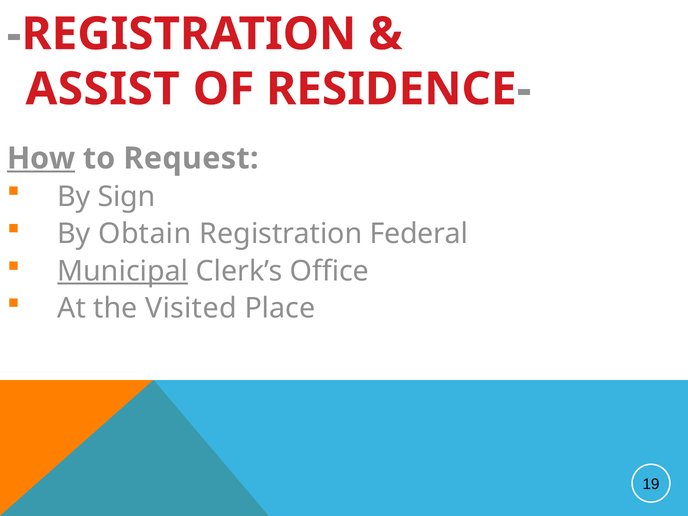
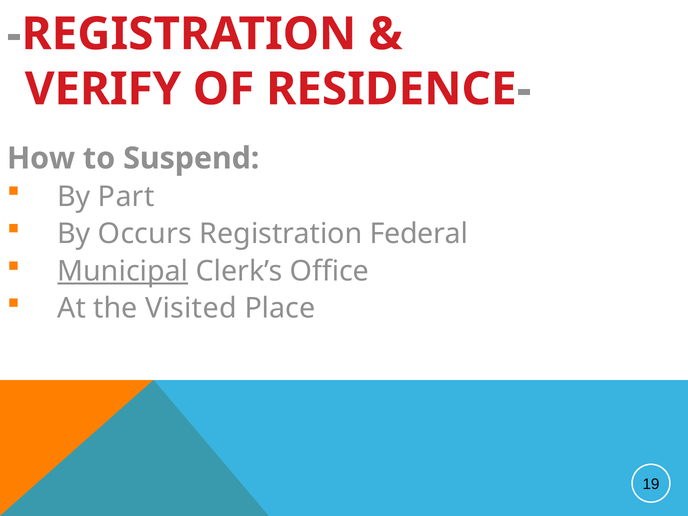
ASSIST: ASSIST -> VERIFY (103, 89)
How underline: present -> none (41, 158)
Request: Request -> Suspend (191, 158)
Sign: Sign -> Part (126, 197)
Obtain: Obtain -> Occurs (145, 234)
